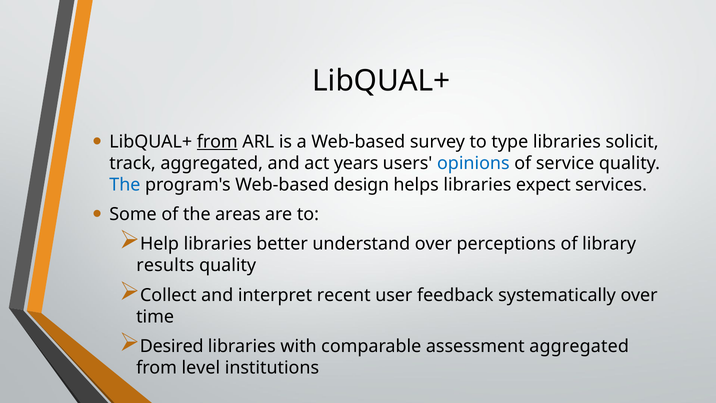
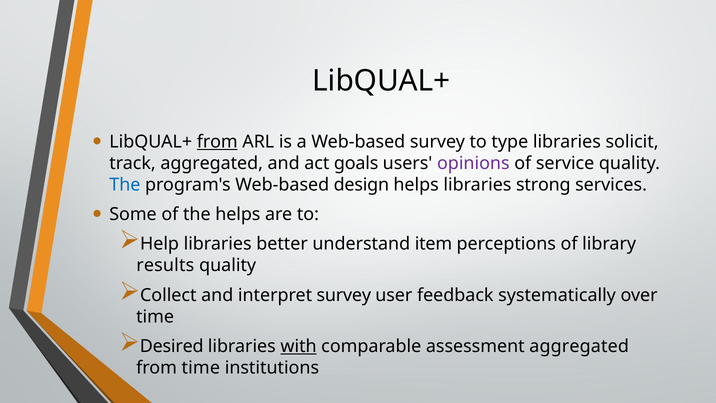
years: years -> goals (356, 163)
opinions colour: blue -> purple (473, 163)
expect: expect -> strong (543, 185)
the areas: areas -> helps (238, 214)
understand over: over -> item (433, 244)
interpret recent: recent -> survey (344, 295)
with underline: none -> present (299, 346)
from level: level -> time (201, 367)
